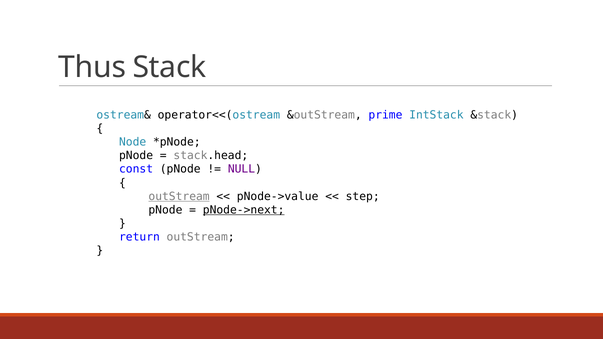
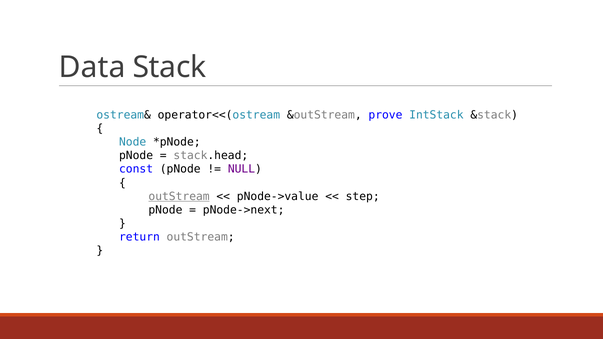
Thus: Thus -> Data (92, 68)
prime: prime -> prove (385, 115)
pNode->next underline: present -> none (244, 210)
